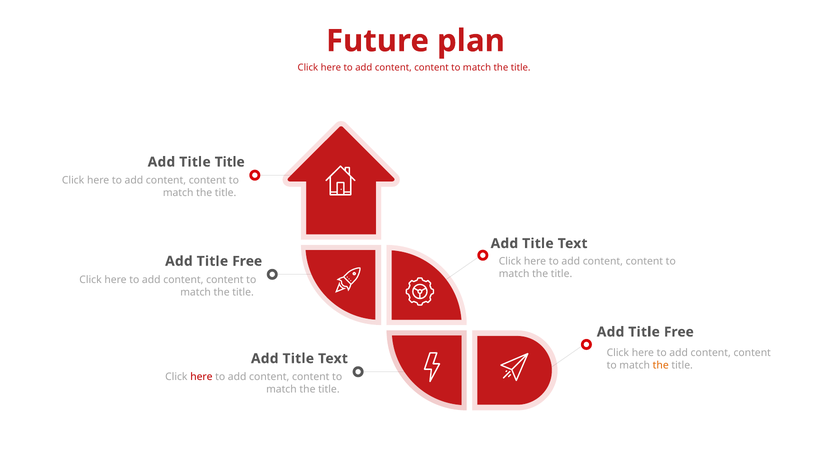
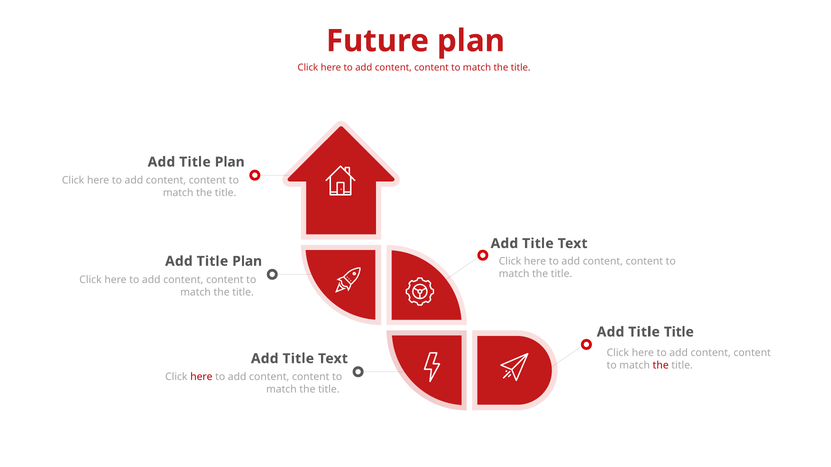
Title: Title -> Plan (230, 162)
Free: Free -> Plan (247, 261)
Free: Free -> Title (679, 332)
the colour: orange -> red (661, 365)
